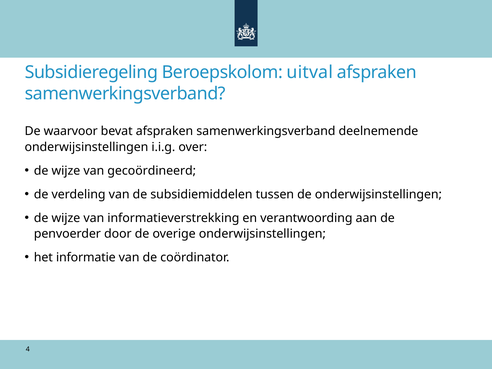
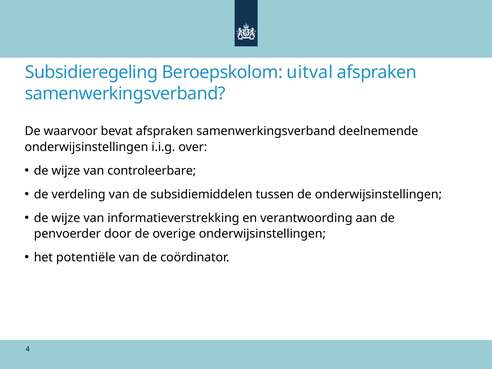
gecoördineerd: gecoördineerd -> controleerbare (152, 171)
informatie: informatie -> potentiële (86, 258)
